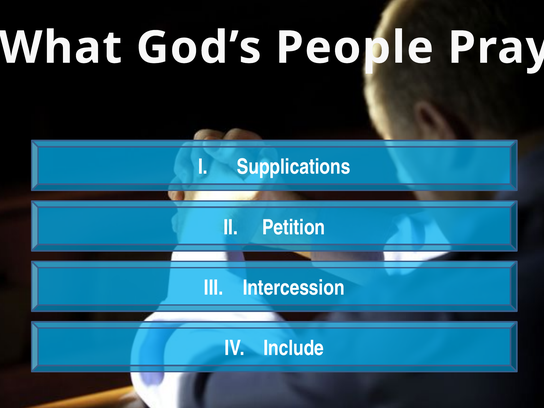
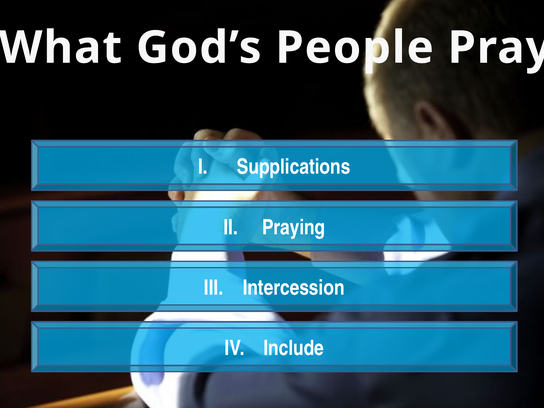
Petition: Petition -> Praying (294, 227)
